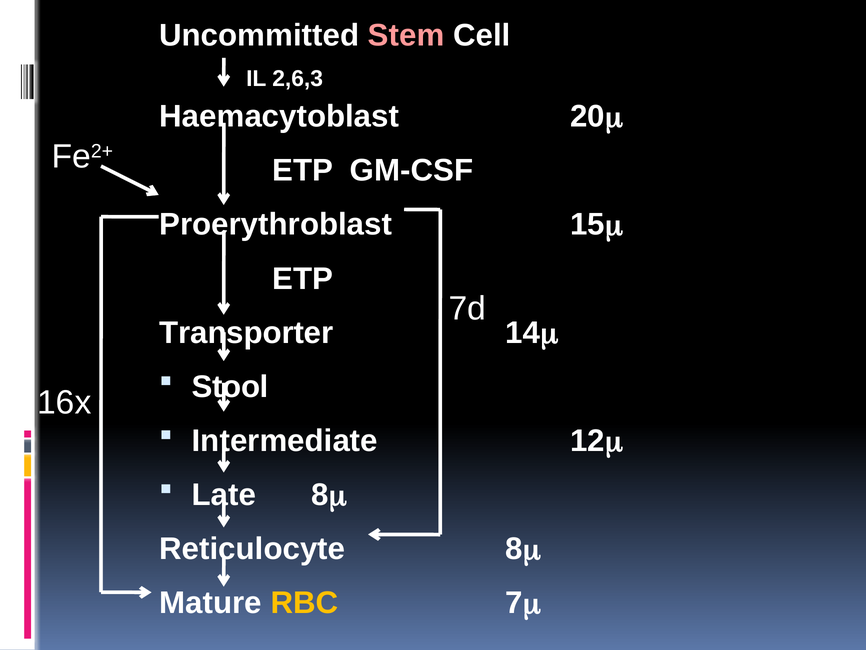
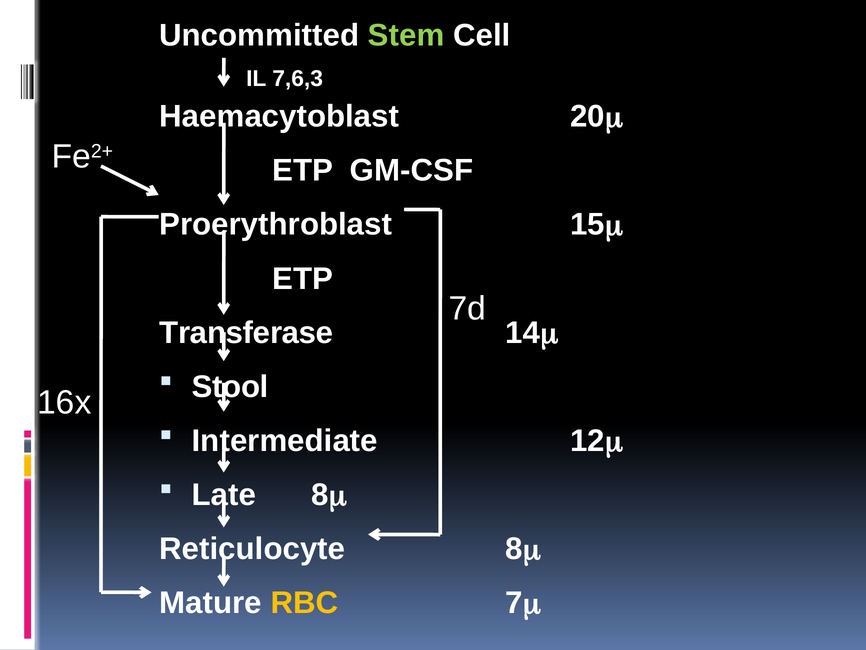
Stem colour: pink -> light green (406, 35)
2,6,3: 2,6,3 -> 7,6,3 (298, 79)
Transporter: Transporter -> Transferase (246, 332)
